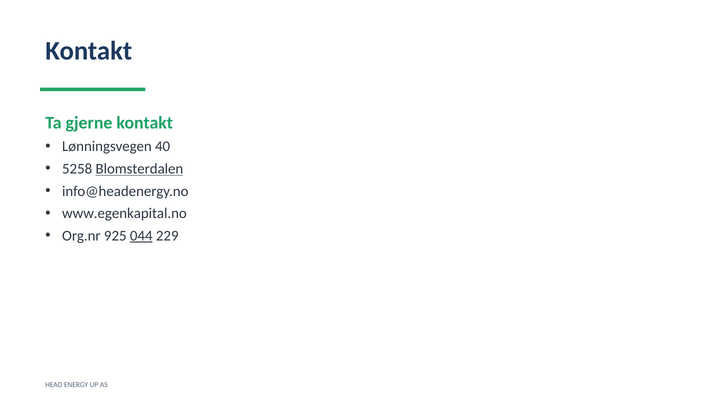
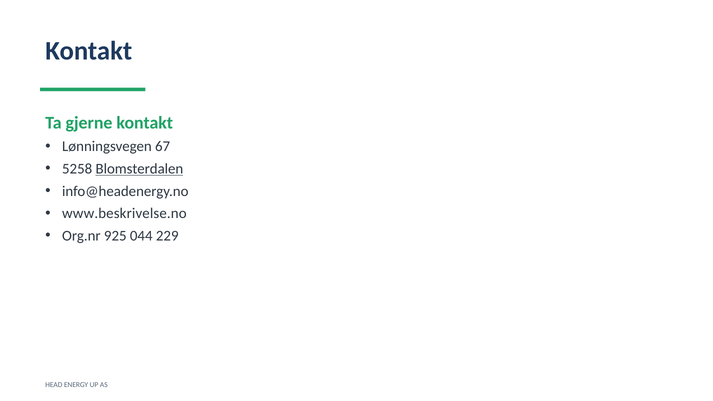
40: 40 -> 67 (163, 147)
www.egenkapital.no: www.egenkapital.no -> www.beskrivelse.no (124, 213)
044 underline: present -> none (141, 236)
